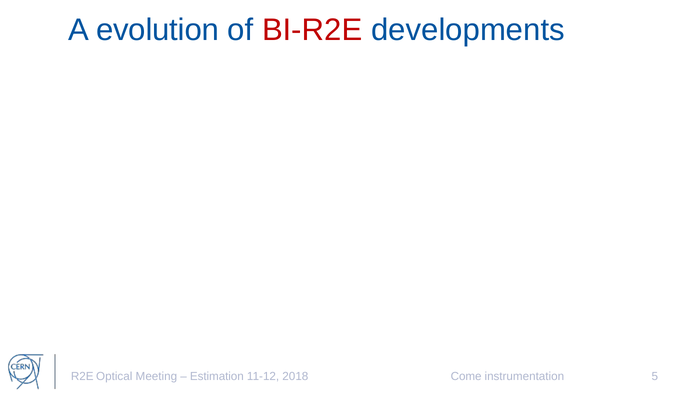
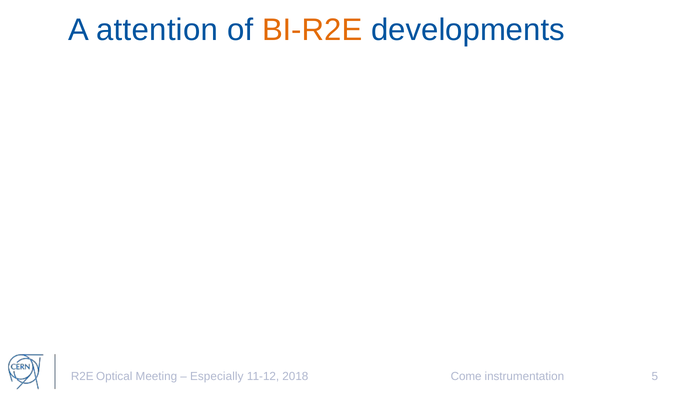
evolution: evolution -> attention (157, 30)
BI-R2E colour: red -> orange (312, 30)
Estimation: Estimation -> Especially (217, 376)
